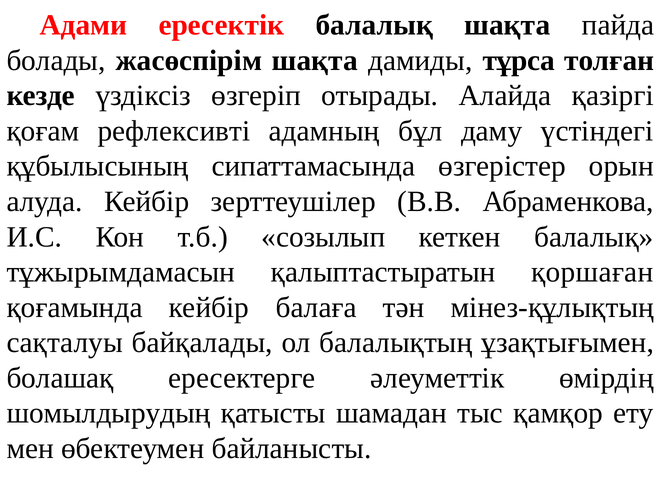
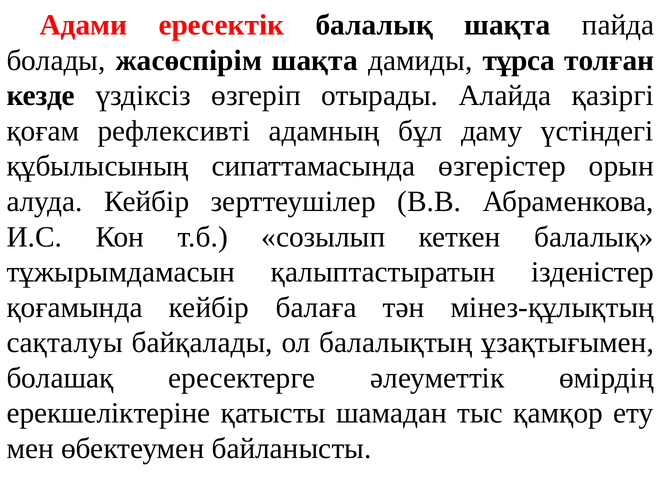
қоршаған: қоршаған -> ізденістер (593, 272)
шомылдырудың: шомылдырудың -> ерекшеліктеріне (109, 413)
